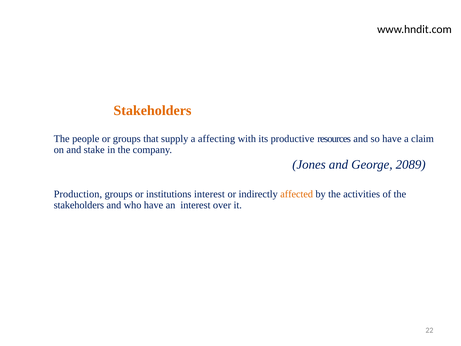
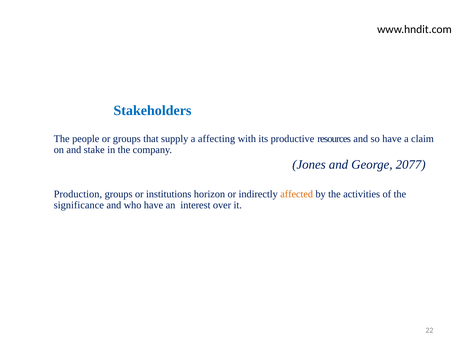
Stakeholders colour: orange -> blue (152, 110)
2089: 2089 -> 2077 (411, 165)
institutions interest: interest -> horizon (209, 194)
stakeholders: stakeholders -> significance (79, 205)
